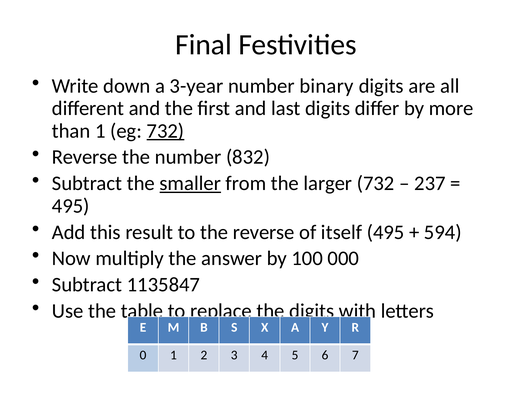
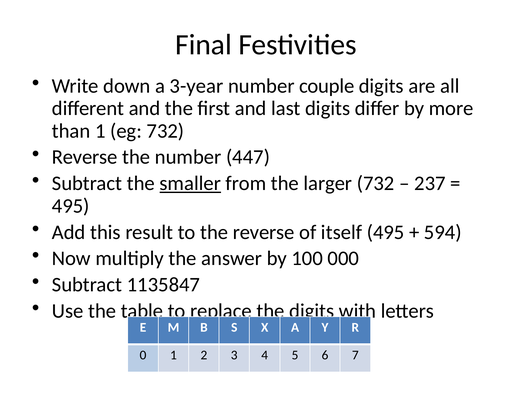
binary: binary -> couple (327, 86)
732 underline: present -> none (165, 131)
832: 832 -> 447 (248, 157)
